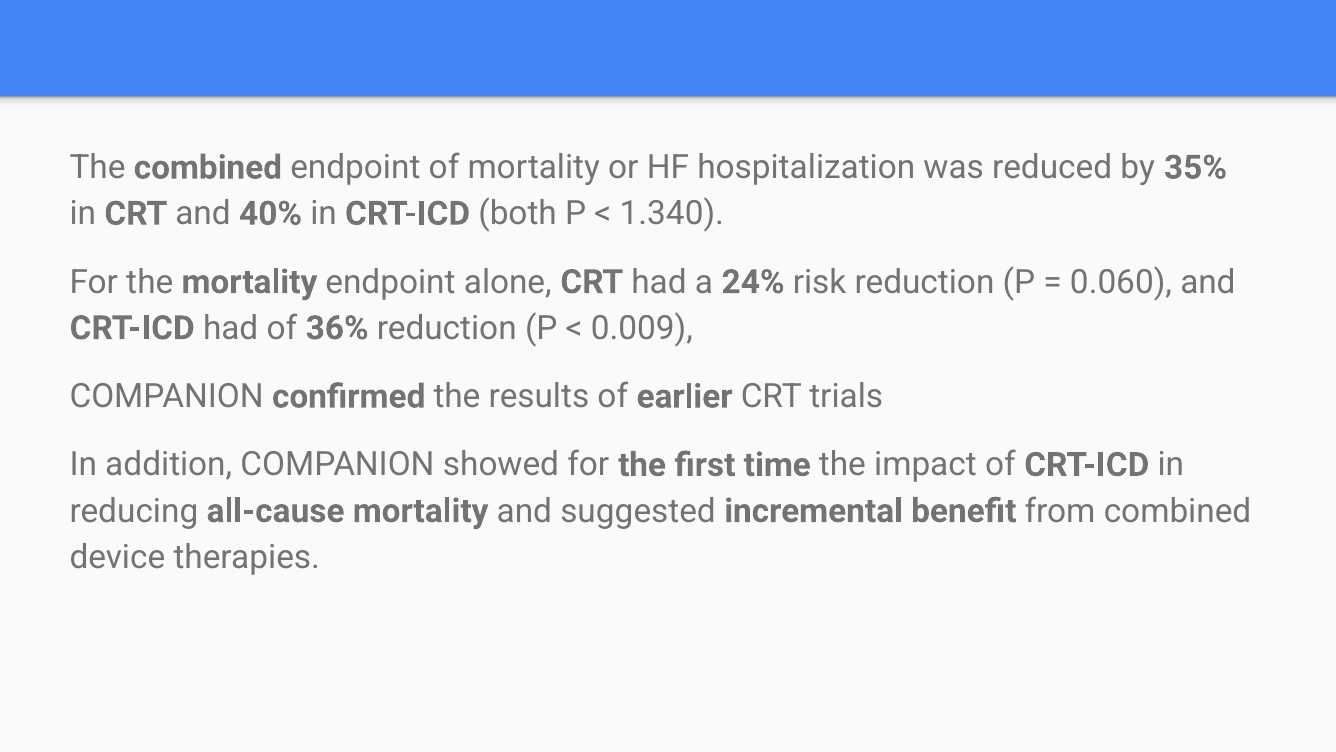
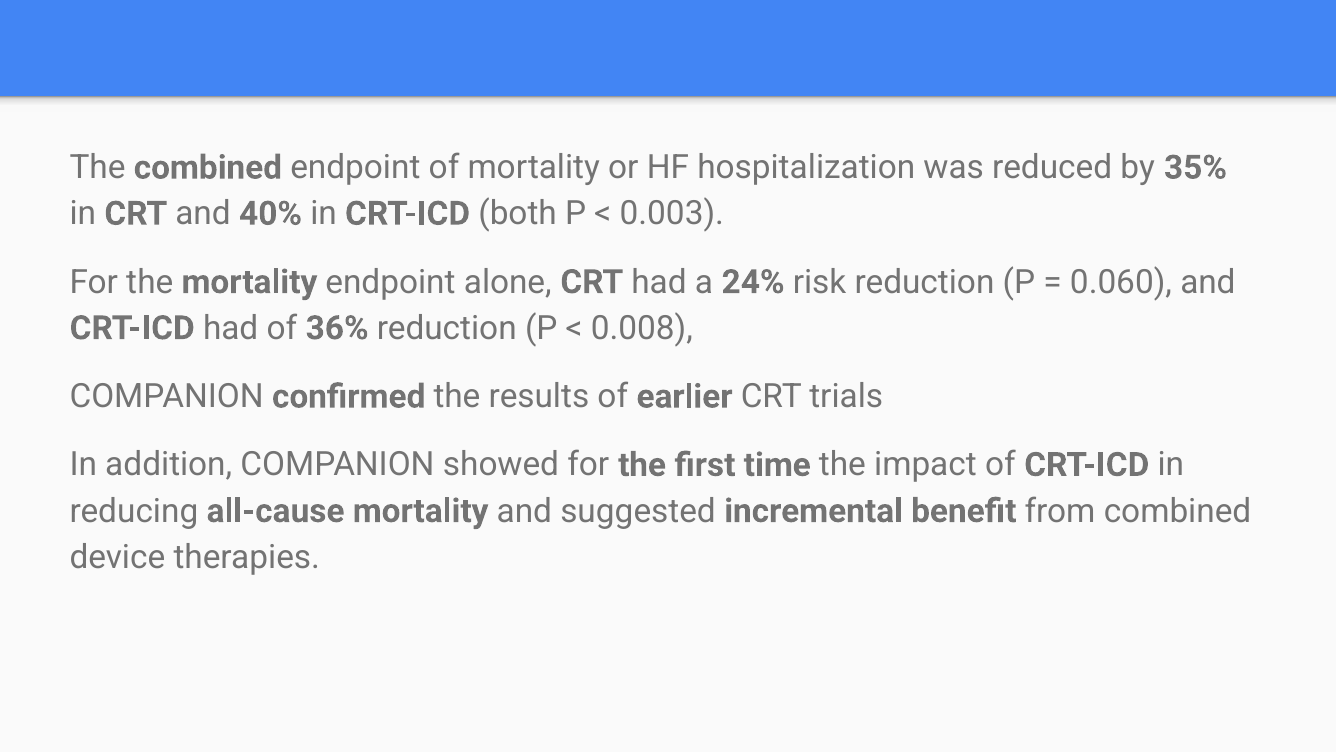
1.340: 1.340 -> 0.003 (672, 214)
0.009: 0.009 -> 0.008 (642, 328)
